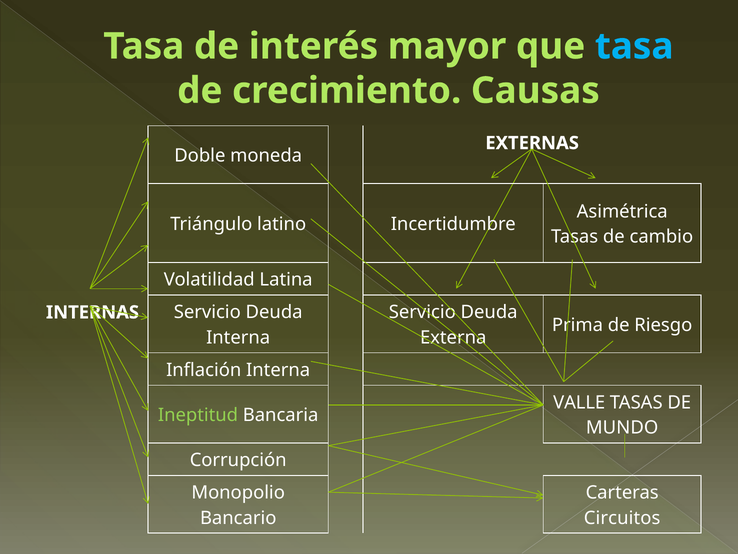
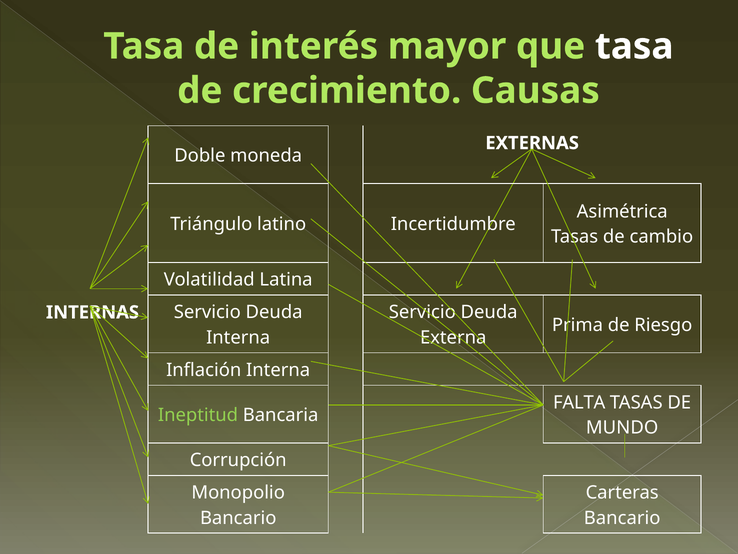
tasa colour: light blue -> white (634, 46)
VALLE: VALLE -> FALTA (579, 402)
Circuitos: Circuitos -> Bancario (622, 517)
